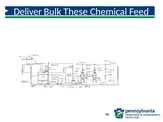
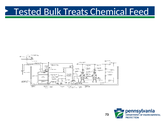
Deliver: Deliver -> Tested (28, 12)
These: These -> Treats (76, 12)
